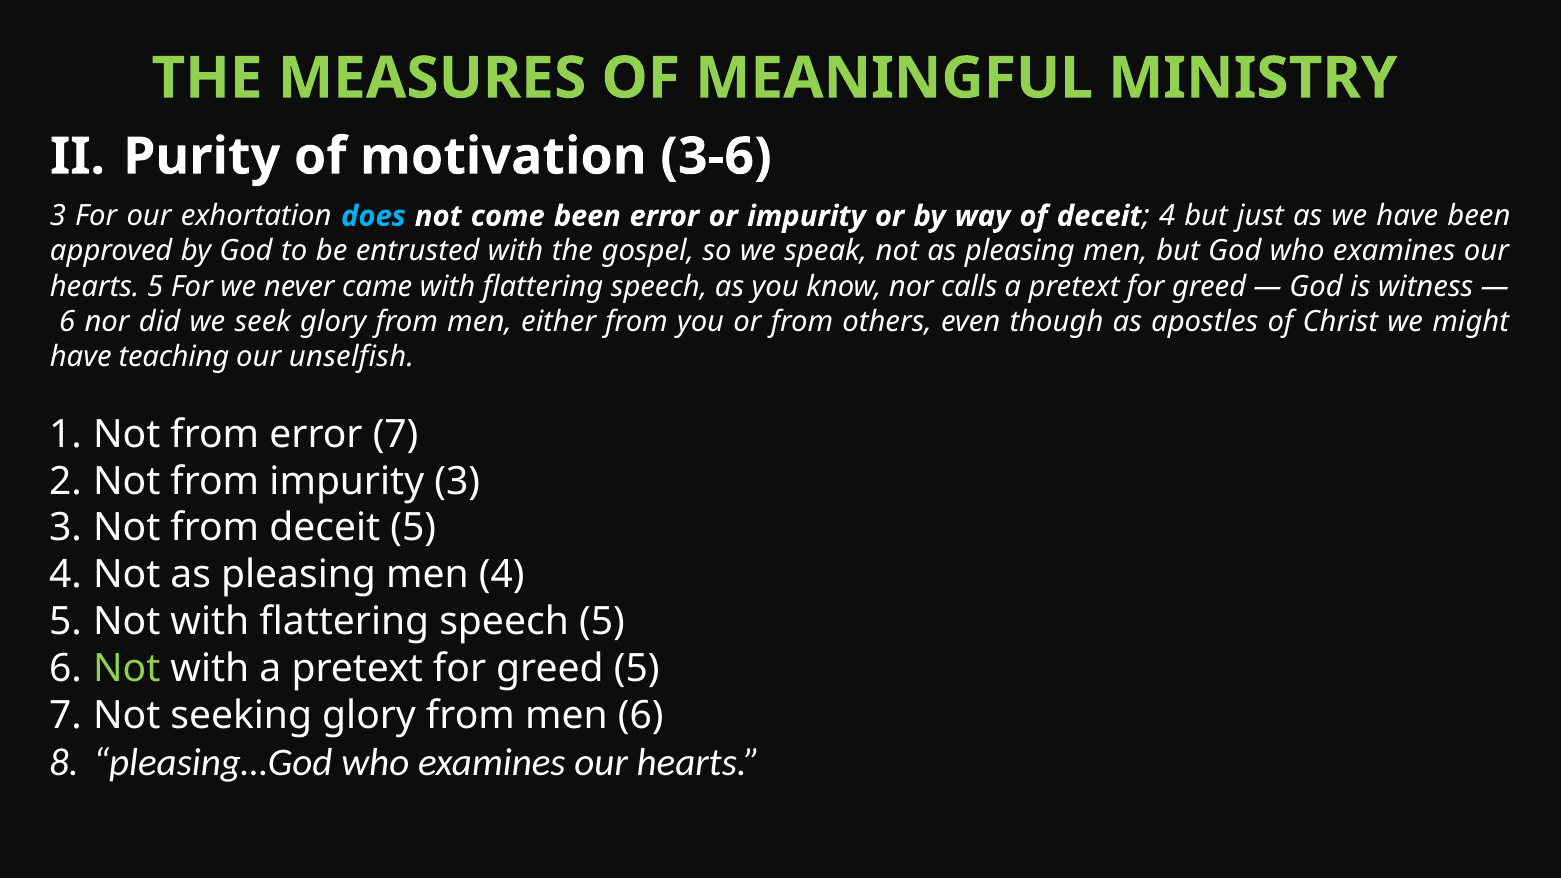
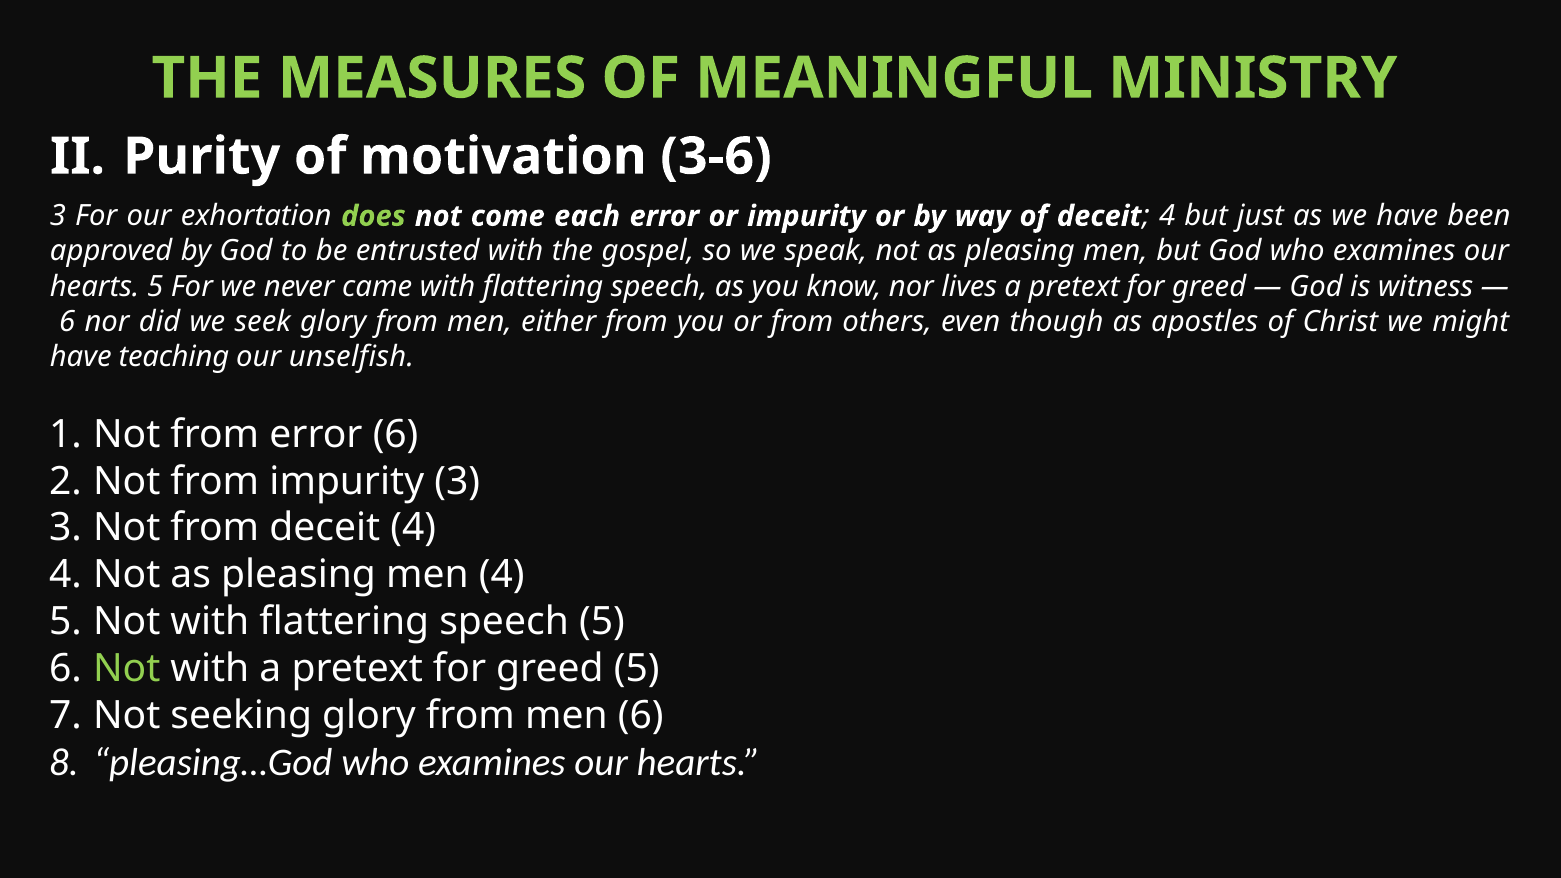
does colour: light blue -> light green (373, 216)
come been: been -> each (587, 216)
calls: calls -> lives (969, 286)
error 7: 7 -> 6 (396, 434)
deceit 5: 5 -> 4 (413, 528)
